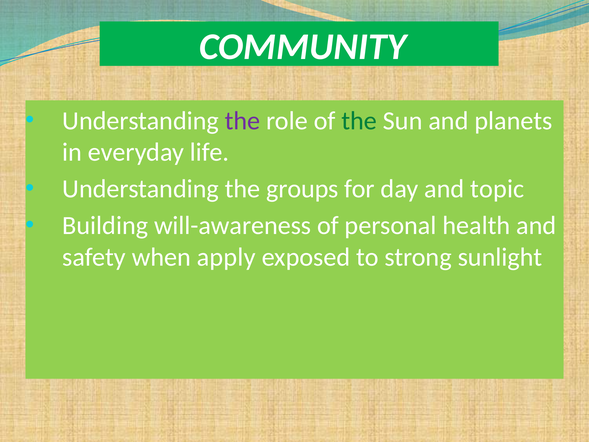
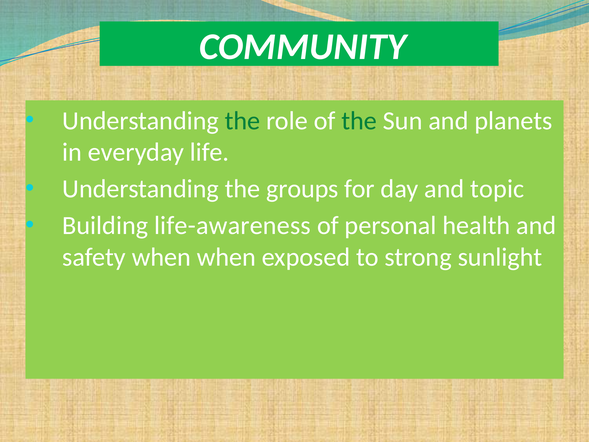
the colour: purple -> green (243, 121)
will-awareness: will-awareness -> life-awareness (232, 226)
when apply: apply -> when (226, 257)
